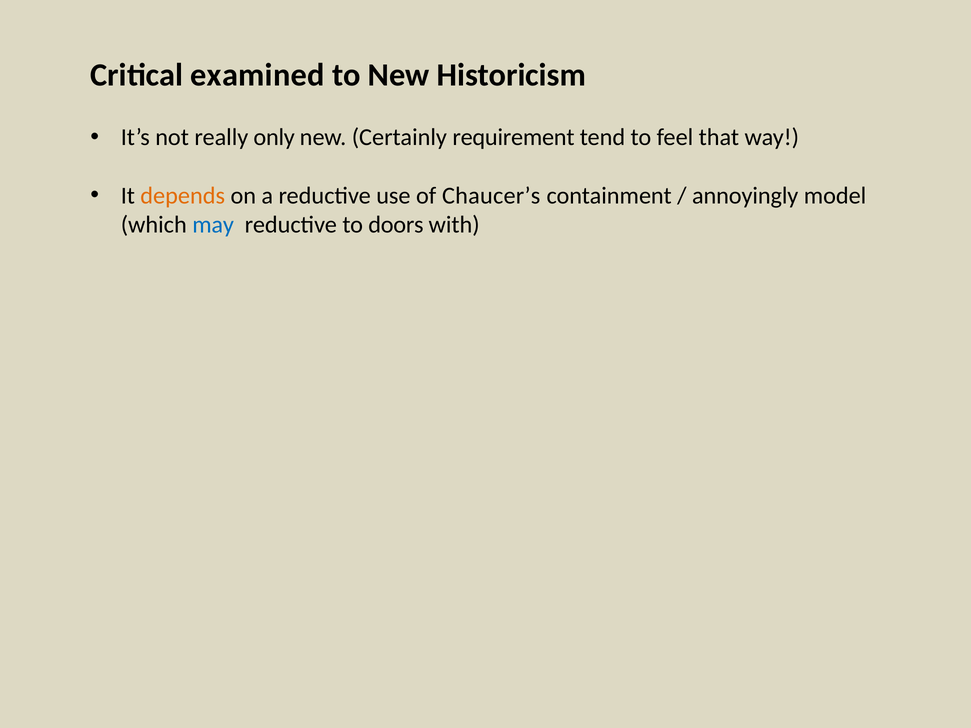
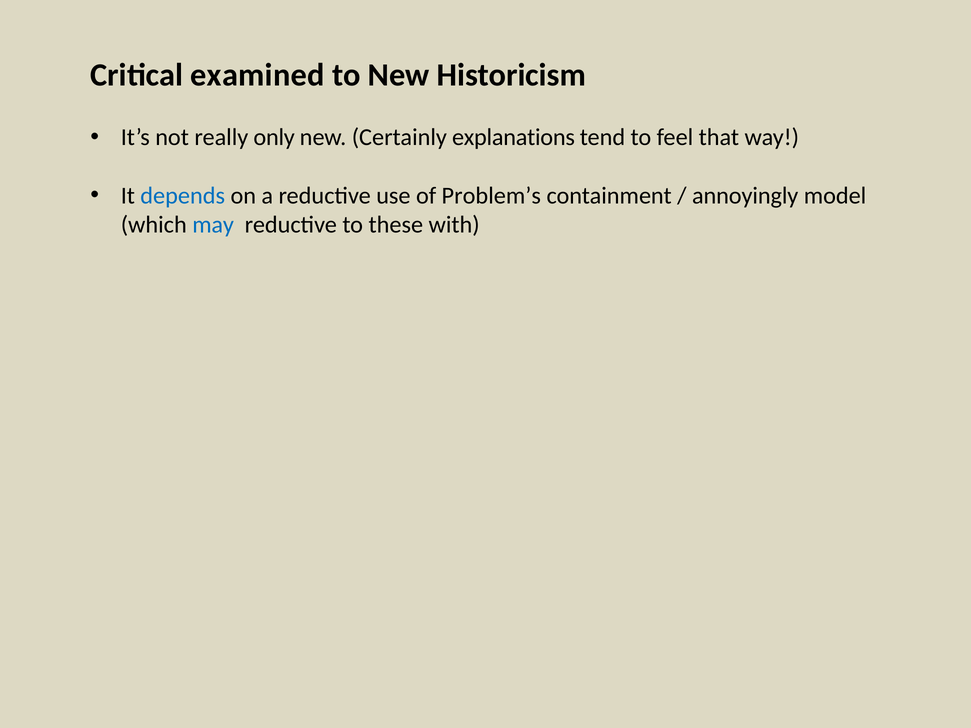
requirement: requirement -> explanations (513, 138)
depends colour: orange -> blue (183, 196)
Chaucer’s: Chaucer’s -> Problem’s (491, 196)
doors: doors -> these (396, 225)
